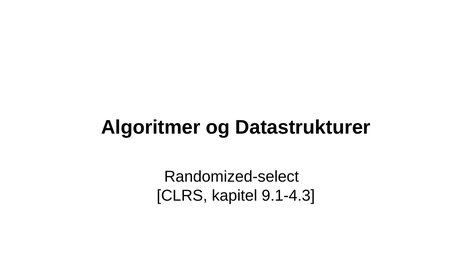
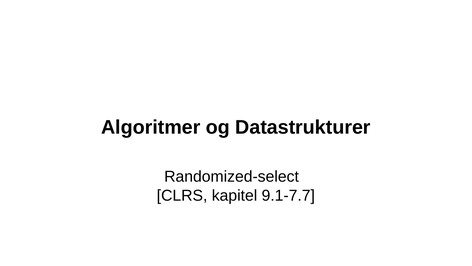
9.1-4.3: 9.1-4.3 -> 9.1-7.7 (288, 195)
